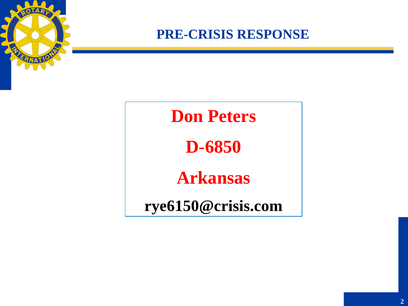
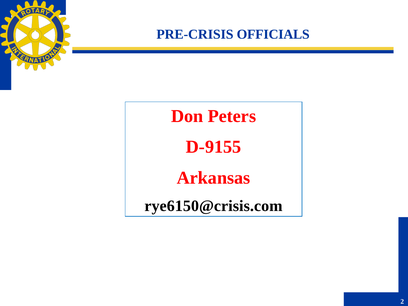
RESPONSE: RESPONSE -> OFFICIALS (273, 34)
D-6850: D-6850 -> D-9155 (214, 147)
